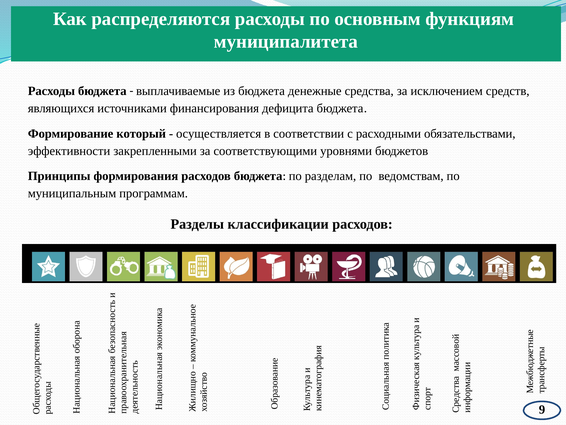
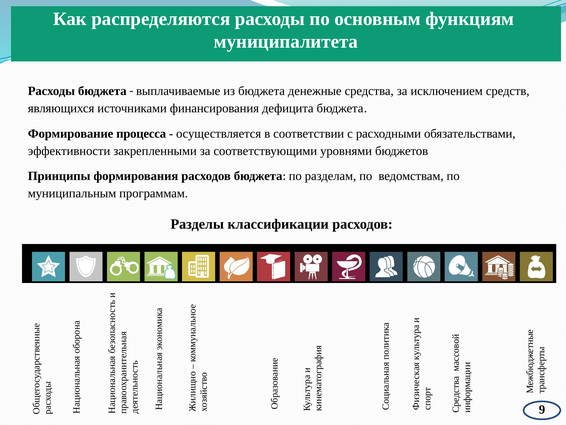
который: который -> процесса (141, 133)
